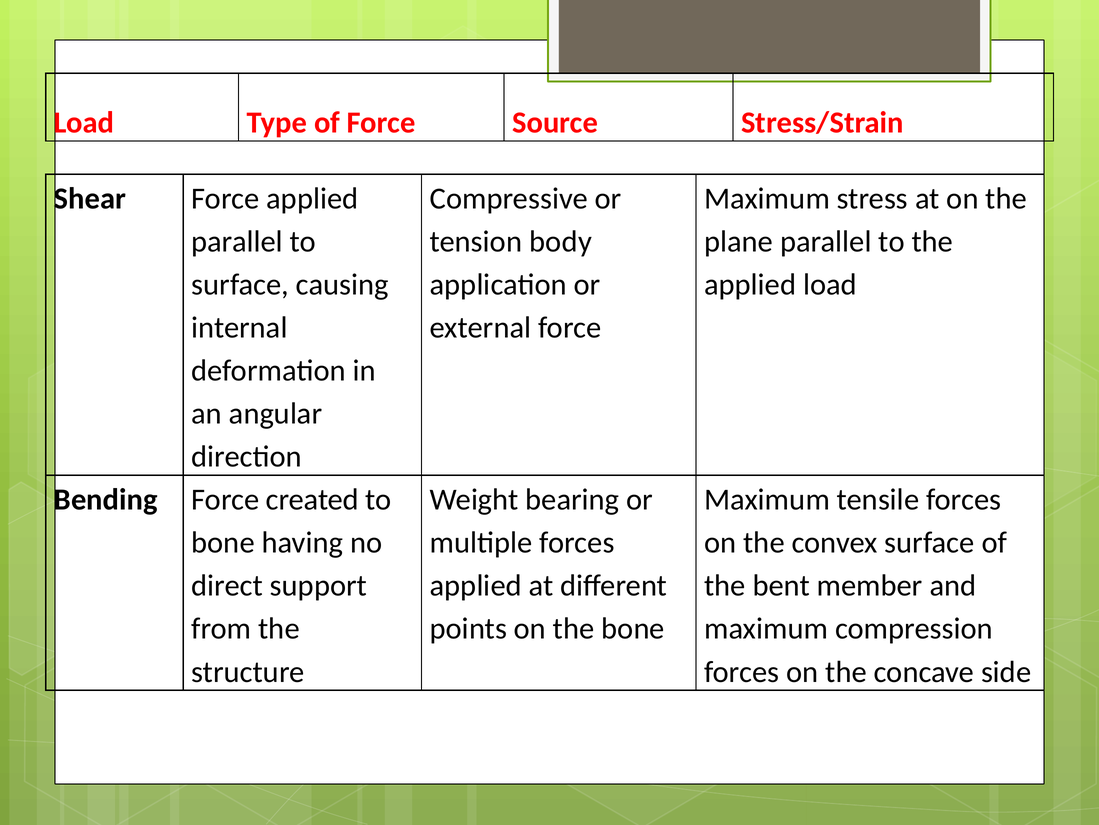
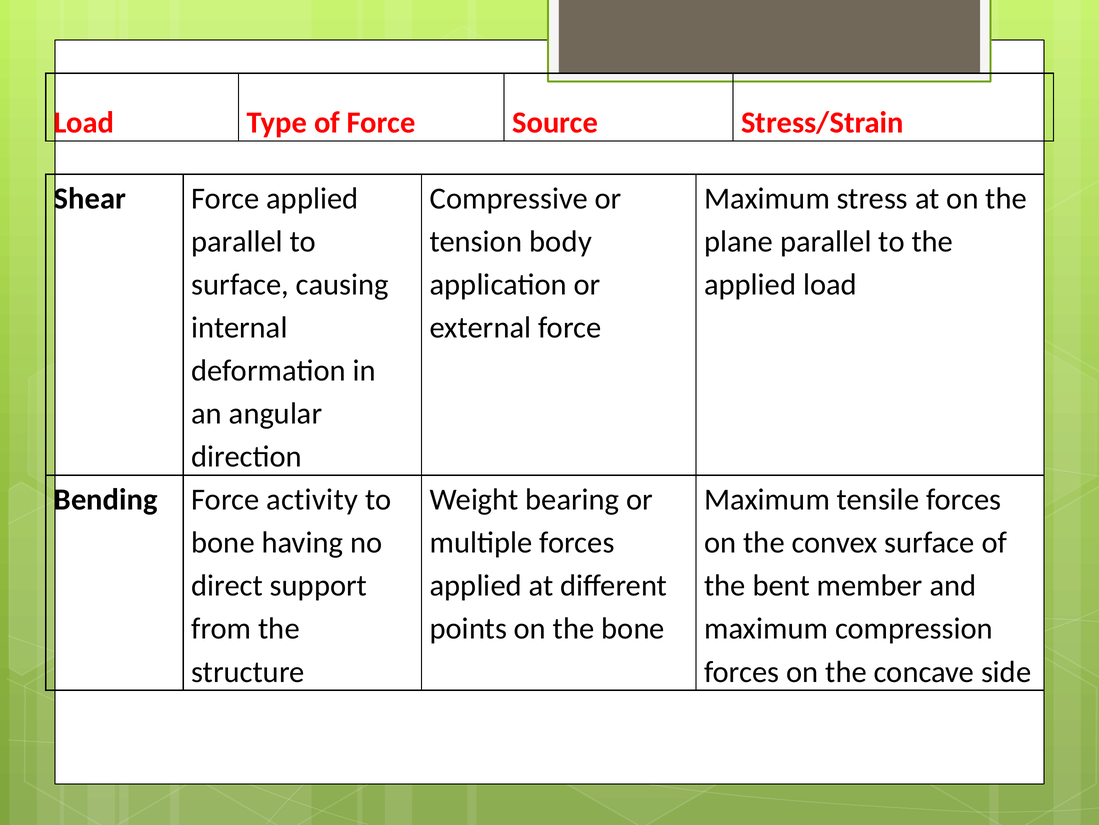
created: created -> activity (312, 499)
